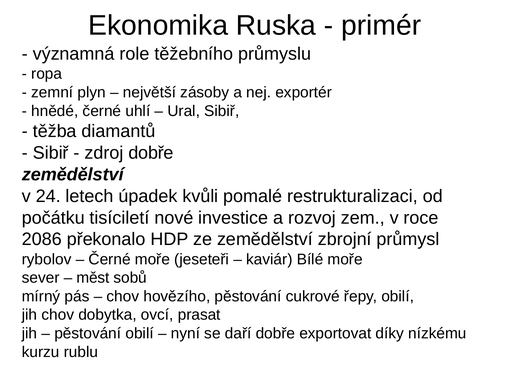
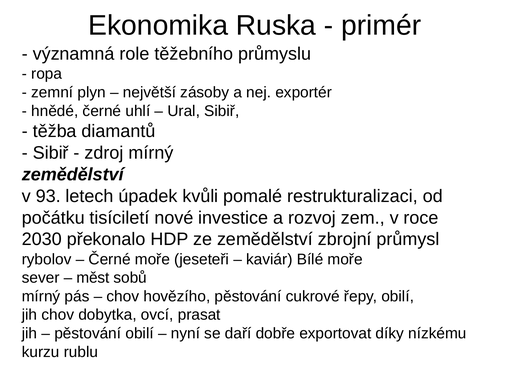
zdroj dobře: dobře -> mírný (151, 153)
24: 24 -> 93 (48, 196)
2086: 2086 -> 2030 (42, 239)
